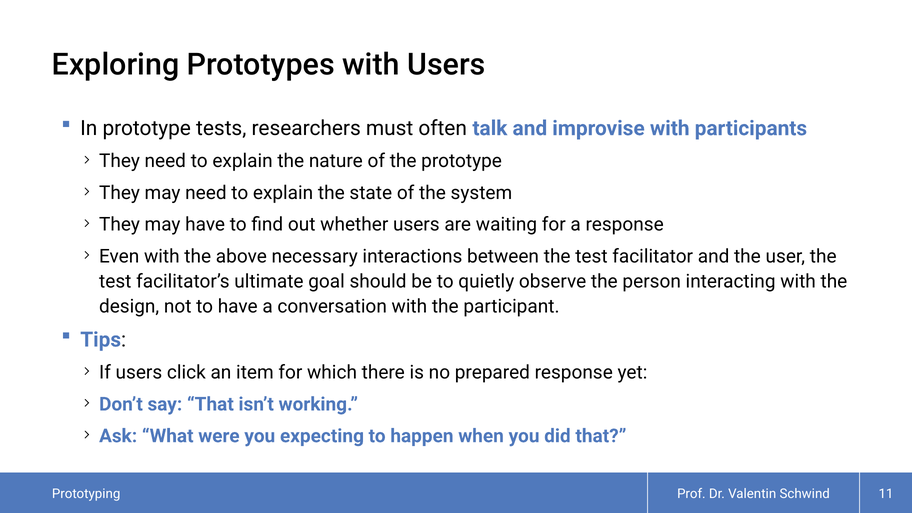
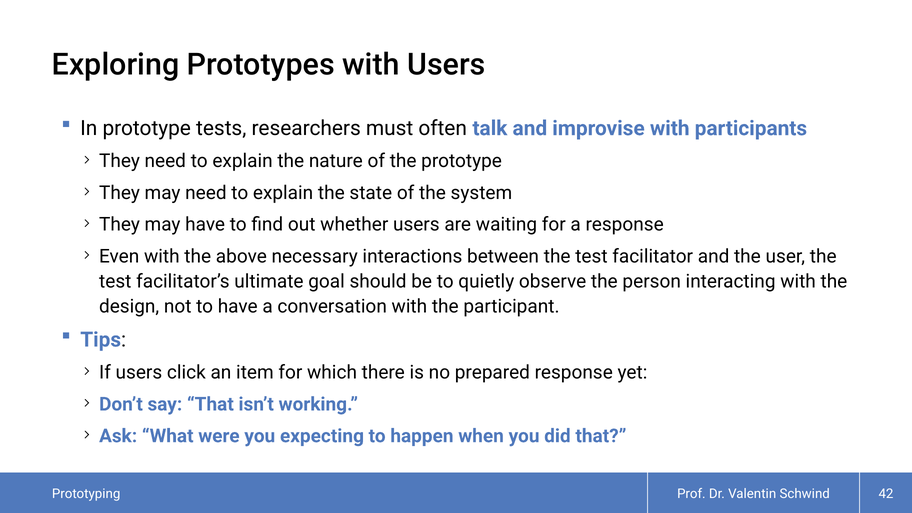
11: 11 -> 42 (886, 494)
